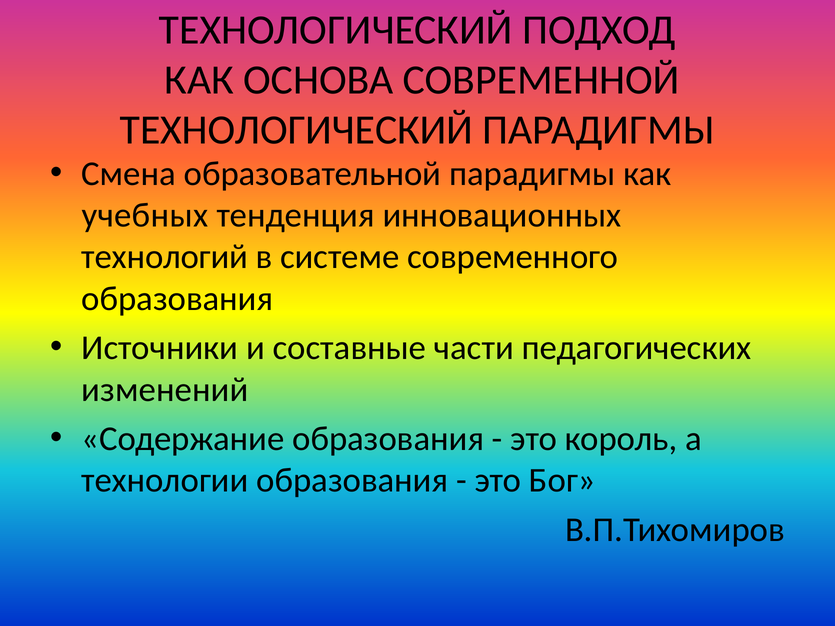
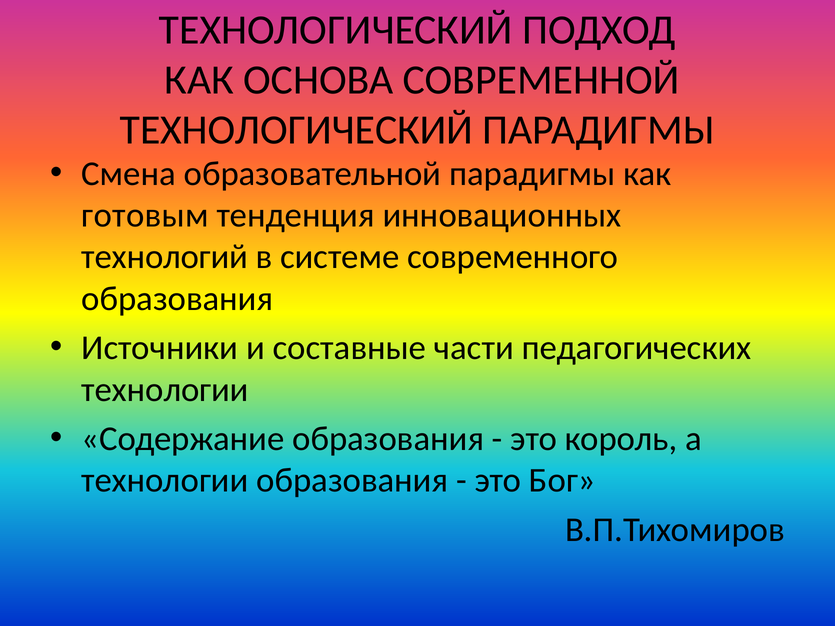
учебных: учебных -> готовым (145, 215)
изменений: изменений -> технологии (165, 390)
